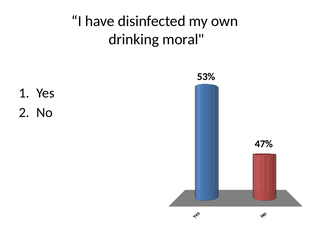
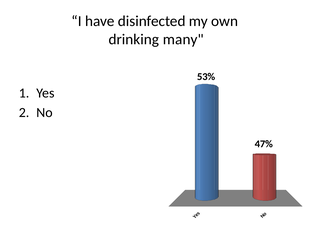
moral: moral -> many (183, 39)
